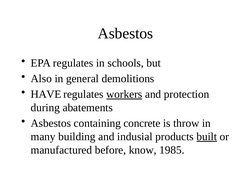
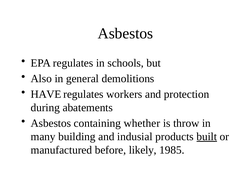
workers underline: present -> none (124, 94)
concrete: concrete -> whether (142, 123)
know: know -> likely (143, 150)
